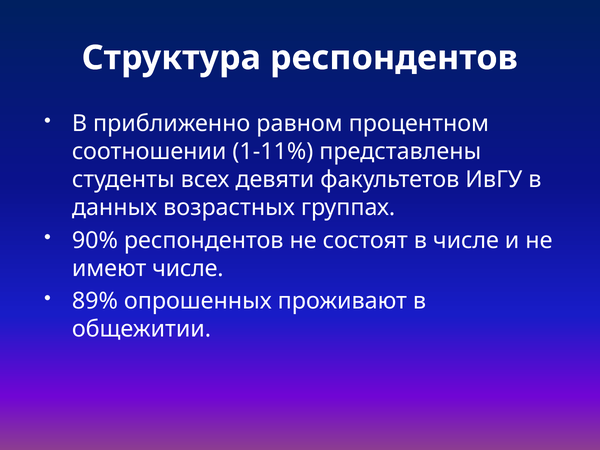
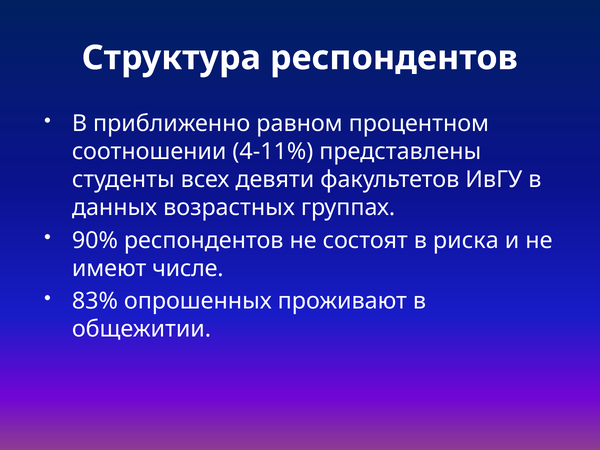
1-11%: 1-11% -> 4-11% (273, 152)
в числе: числе -> риска (466, 240)
89%: 89% -> 83% (95, 301)
